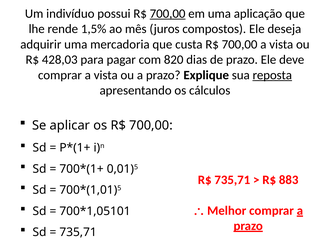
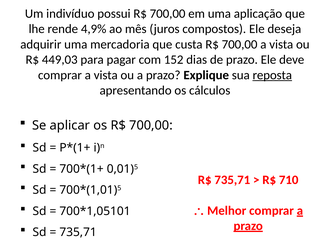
700,00 underline: present -> none (168, 14)
1,5%: 1,5% -> 4,9% (94, 29)
428,03: 428,03 -> 449,03 (60, 60)
820: 820 -> 152 (174, 60)
883: 883 -> 710 (289, 180)
